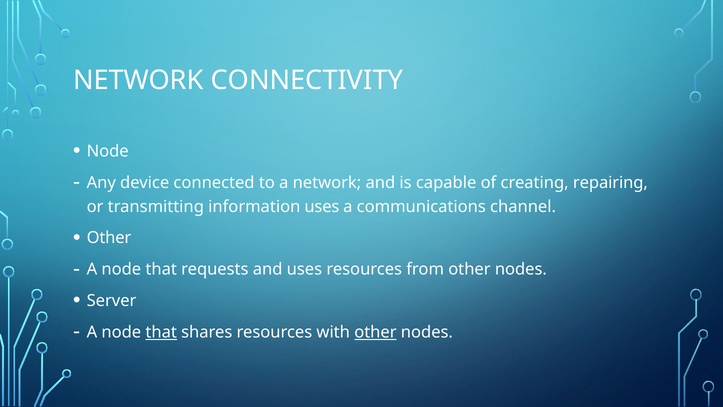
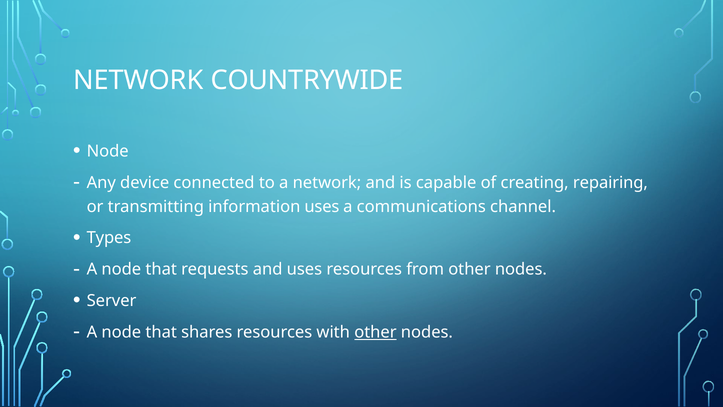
CONNECTIVITY: CONNECTIVITY -> COUNTRYWIDE (307, 80)
Other: Other -> Types (109, 238)
that underline: present -> none (161, 332)
